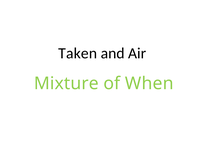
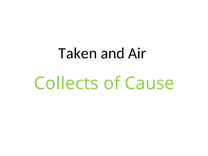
Mixture: Mixture -> Collects (66, 83)
When: When -> Cause (149, 83)
